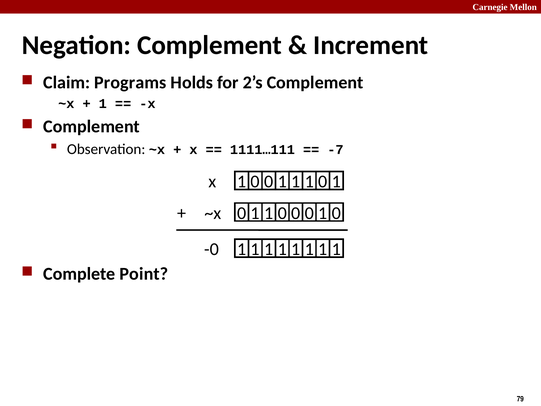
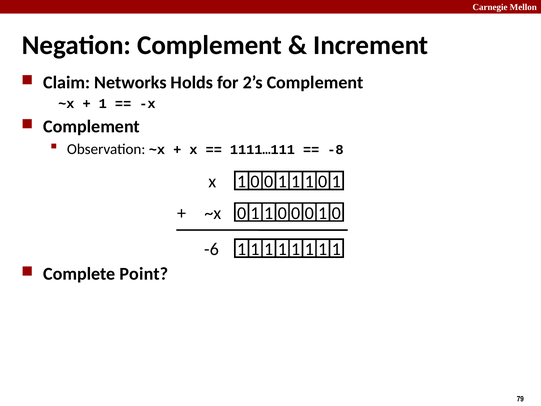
Programs: Programs -> Networks (130, 82)
-7: -7 -> -8 (335, 150)
-0: -0 -> -6 (212, 249)
